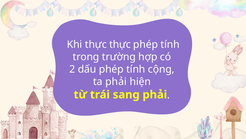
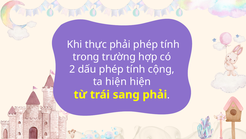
thực thực: thực -> phải (120, 44)
ta phải: phải -> hiện (116, 81)
